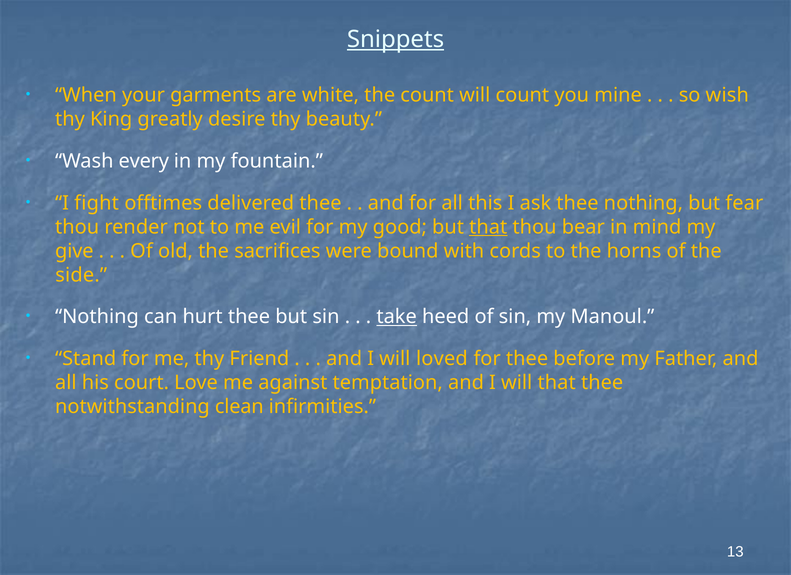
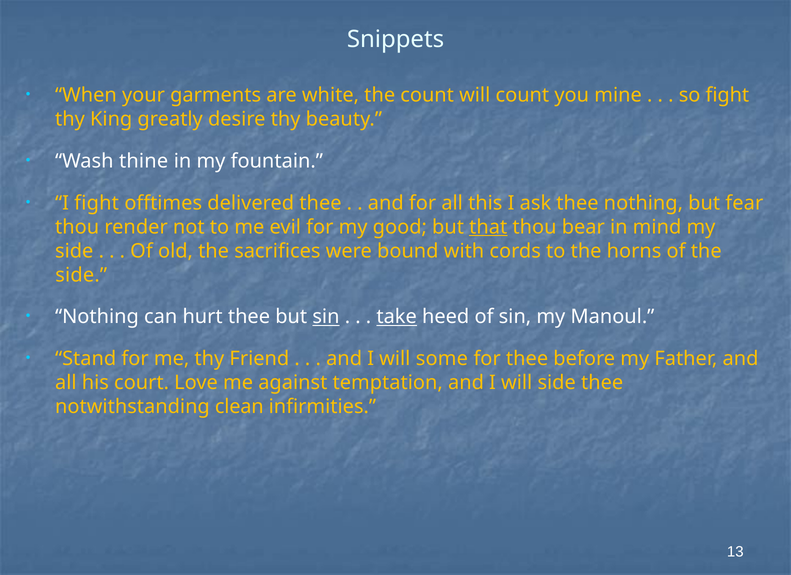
Snippets underline: present -> none (396, 40)
so wish: wish -> fight (727, 95)
every: every -> thine (144, 161)
give: give -> side (74, 251)
sin underline: none -> present (326, 317)
loved: loved -> some (442, 359)
will that: that -> side (557, 383)
